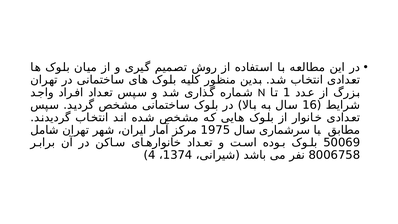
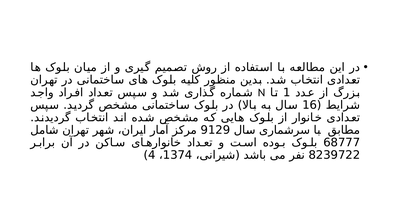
1975: 1975 -> 9129 (215, 130)
50069: 50069 -> 68777 (342, 143)
8006758: 8006758 -> 8239722 (334, 155)
